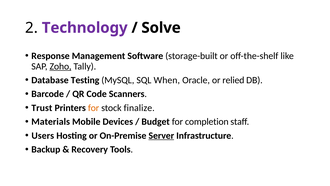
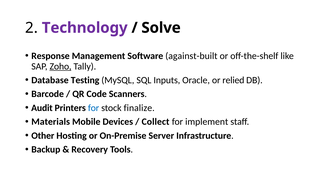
storage-built: storage-built -> against-built (191, 56)
When: When -> Inputs (167, 80)
Trust: Trust -> Audit (42, 108)
for colour: orange -> blue (94, 108)
Budget: Budget -> Collect (156, 122)
completion: completion -> implement (207, 122)
Users: Users -> Other (43, 135)
Server underline: present -> none (161, 135)
